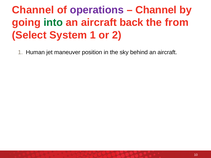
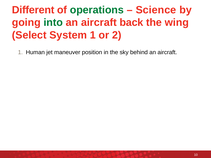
Channel: Channel -> Different (33, 10)
operations colour: purple -> green (97, 10)
Channel: Channel -> Science (156, 10)
from: from -> wing (177, 23)
